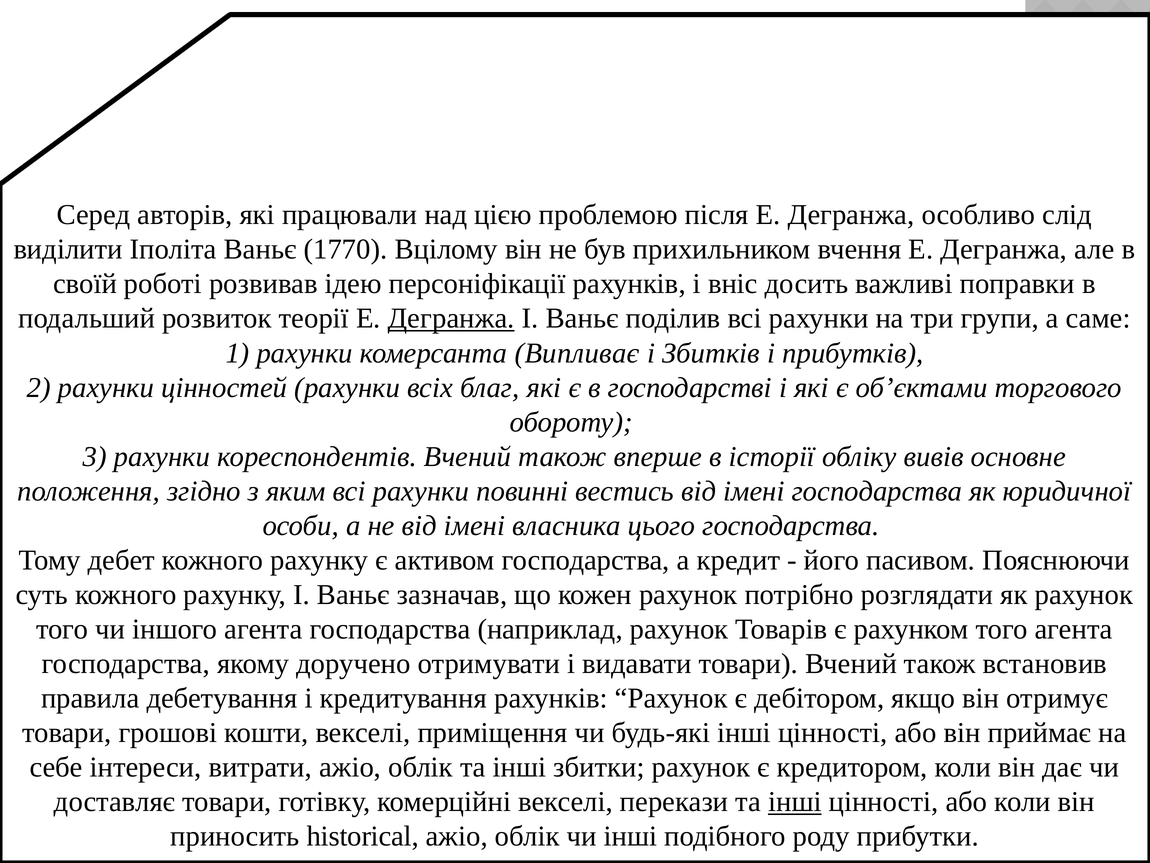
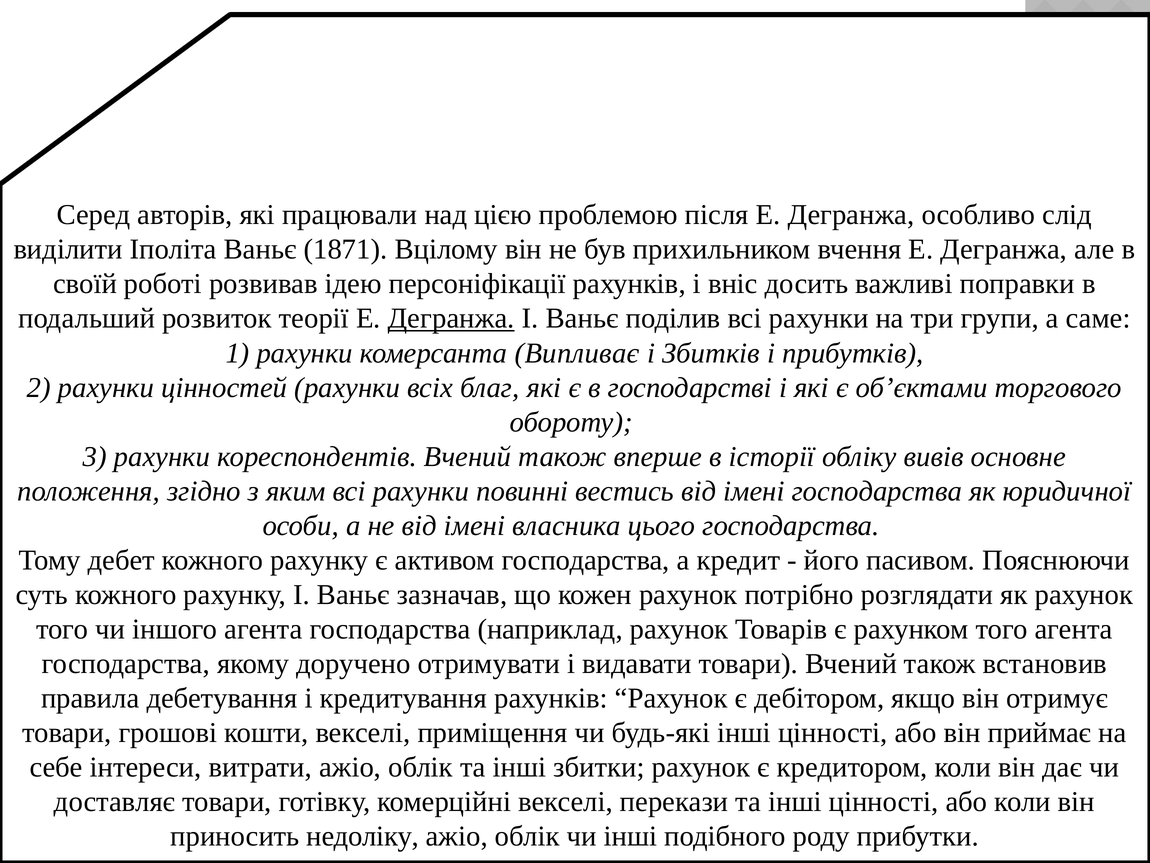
1770: 1770 -> 1871 (346, 249)
інші underline: present -> none (795, 801)
historical: historical -> недоліку (363, 836)
